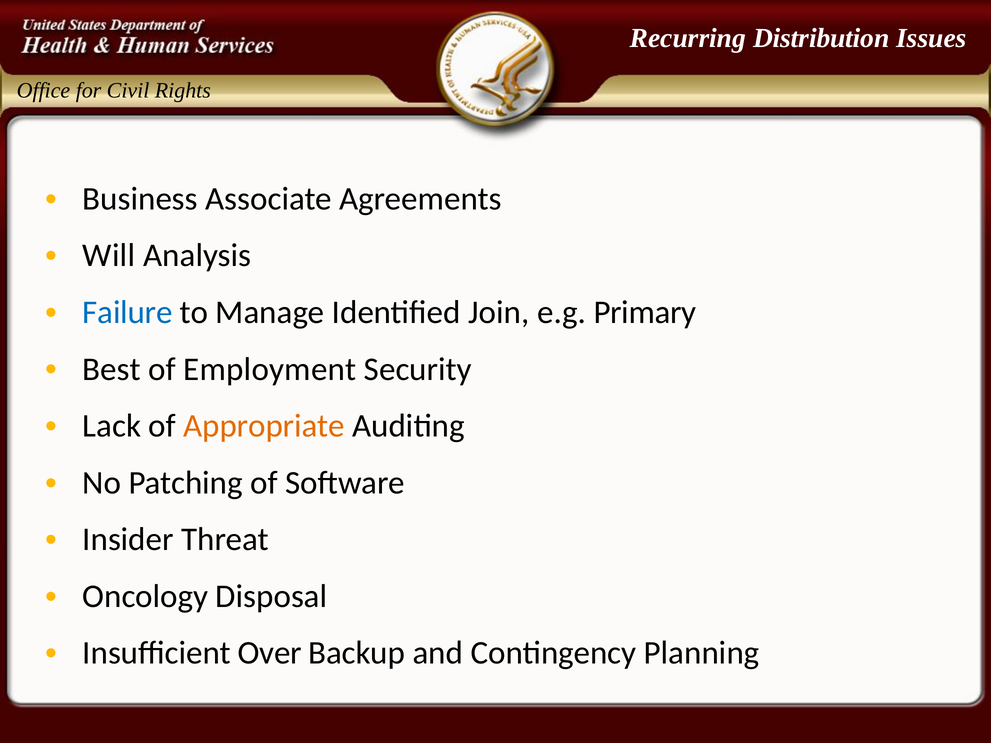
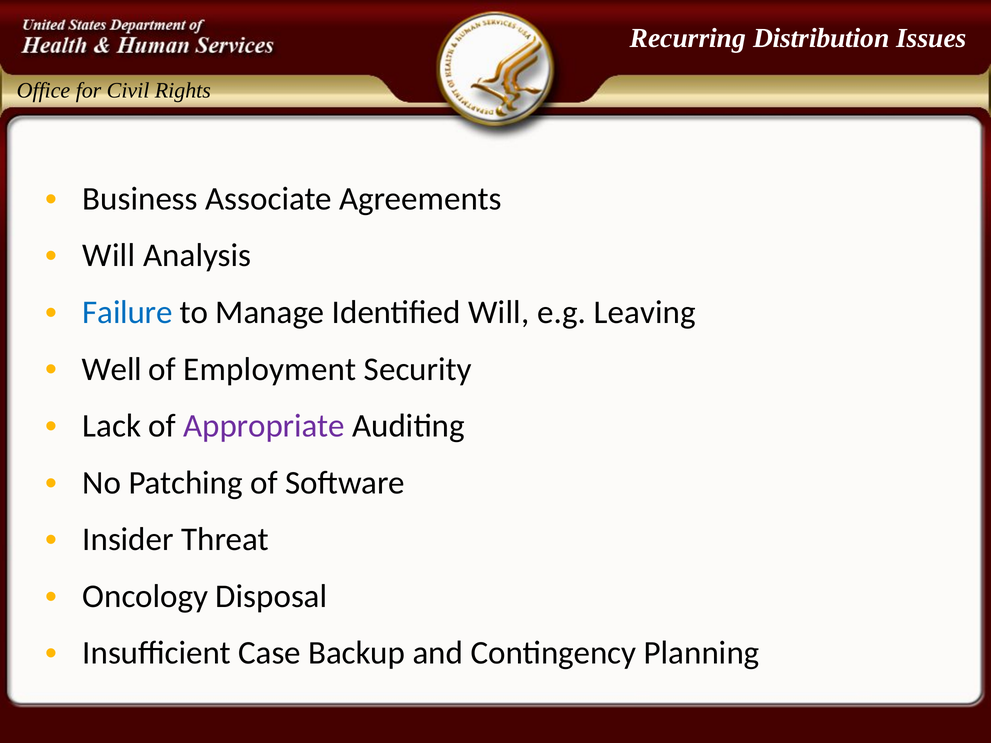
Identified Join: Join -> Will (499, 312)
Primary: Primary -> Leaving (645, 312)
Best: Best -> Well (112, 369)
Appropriate colour: orange -> purple (264, 426)
Over: Over -> Case (270, 653)
